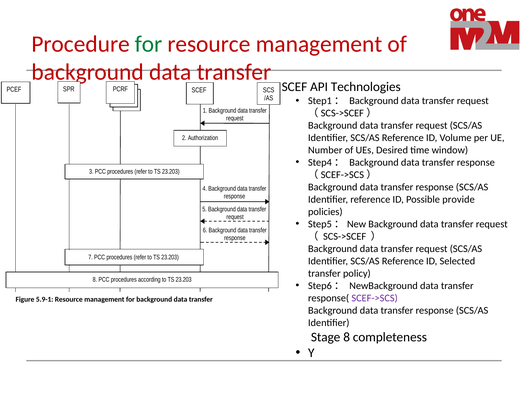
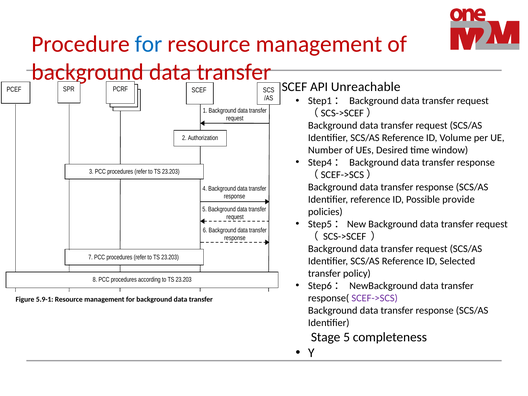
for colour: green -> blue (149, 44)
Technologies: Technologies -> Unreachable (366, 87)
Stage 8: 8 -> 5 (347, 337)
